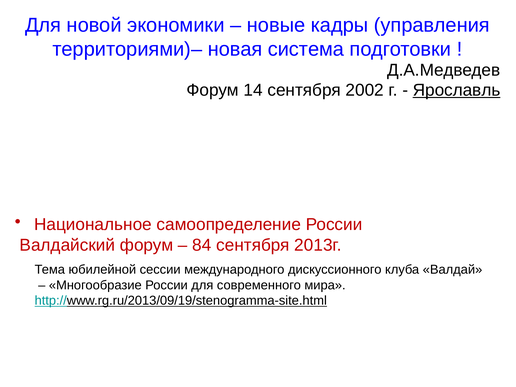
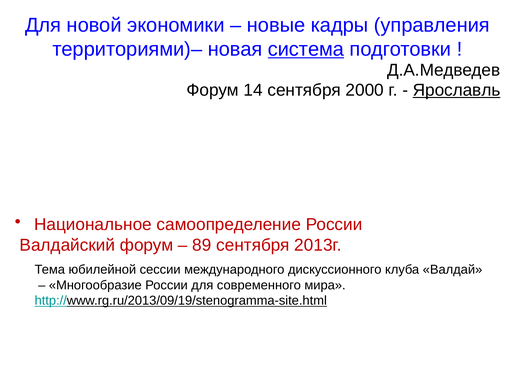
система underline: none -> present (306, 49)
2002: 2002 -> 2000 (365, 90)
84: 84 -> 89 (202, 245)
